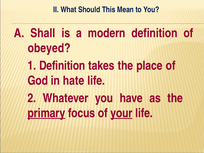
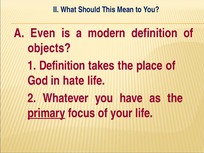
Shall: Shall -> Even (43, 33)
obeyed: obeyed -> objects (49, 48)
your underline: present -> none (121, 113)
